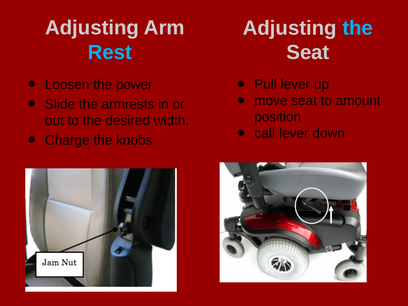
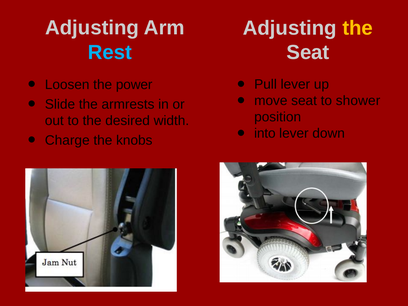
the colour: light blue -> yellow (358, 28)
amount: amount -> shower (358, 101)
call: call -> into (265, 133)
